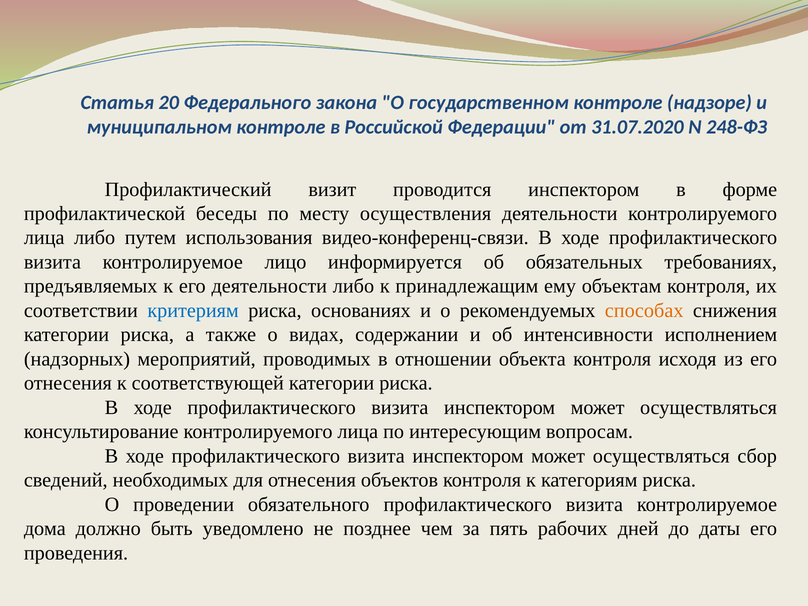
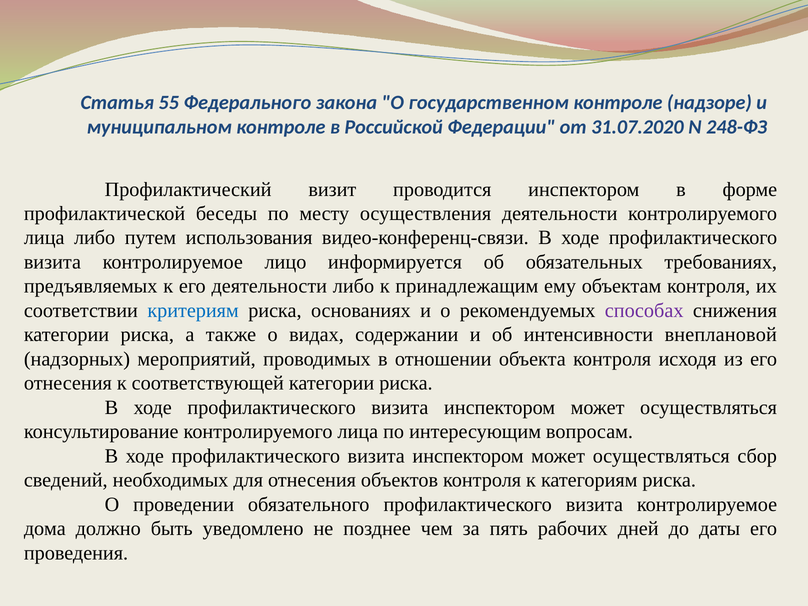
20: 20 -> 55 (169, 103)
способах colour: orange -> purple (644, 311)
исполнением: исполнением -> внеплановой (721, 335)
